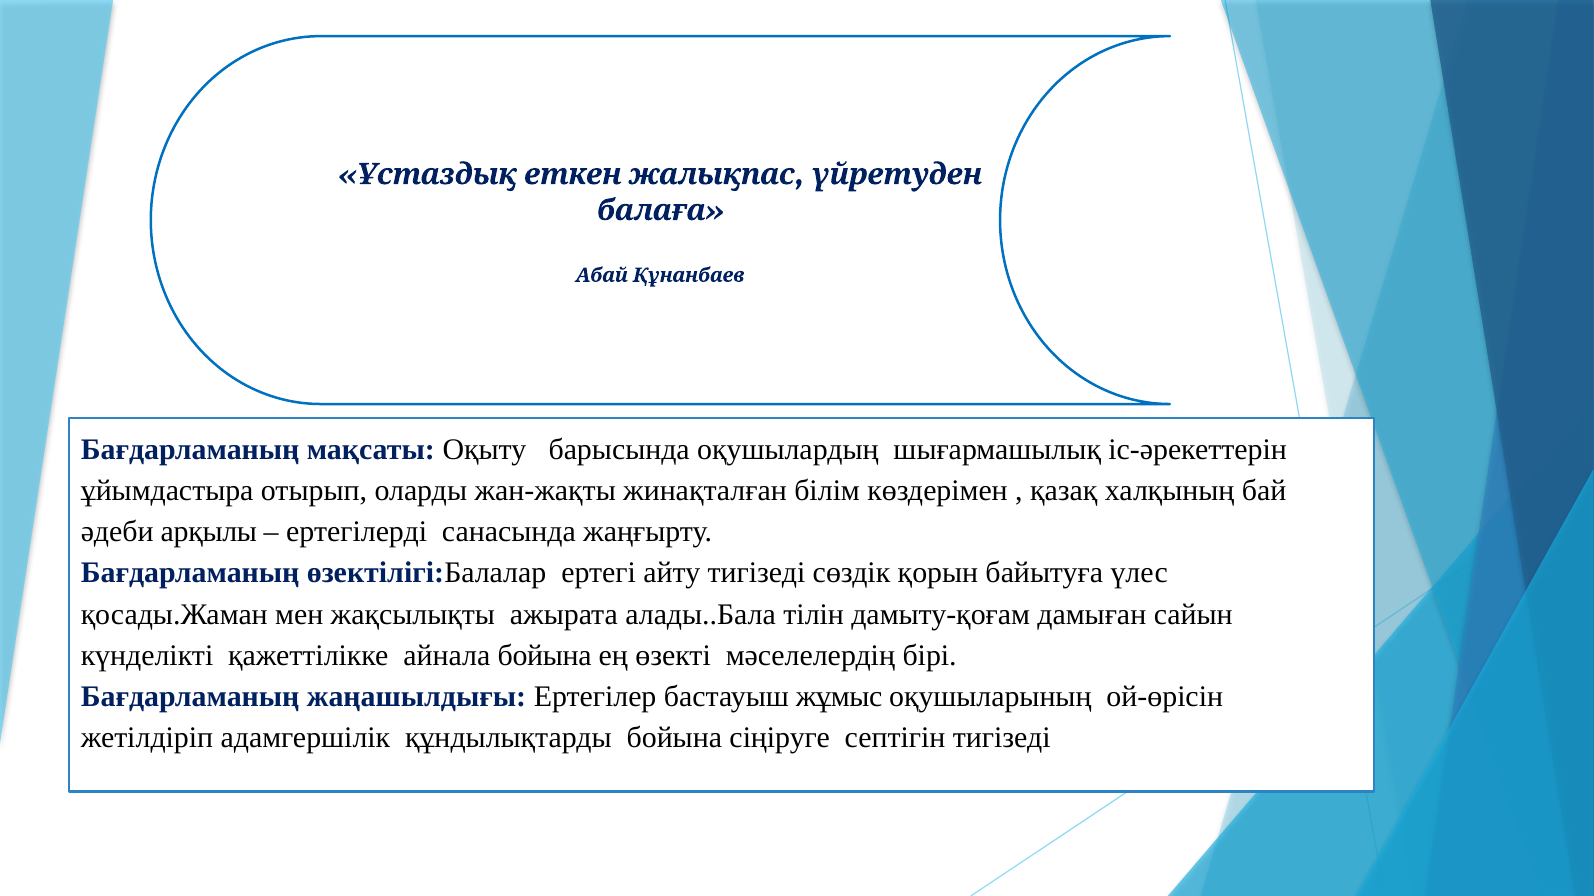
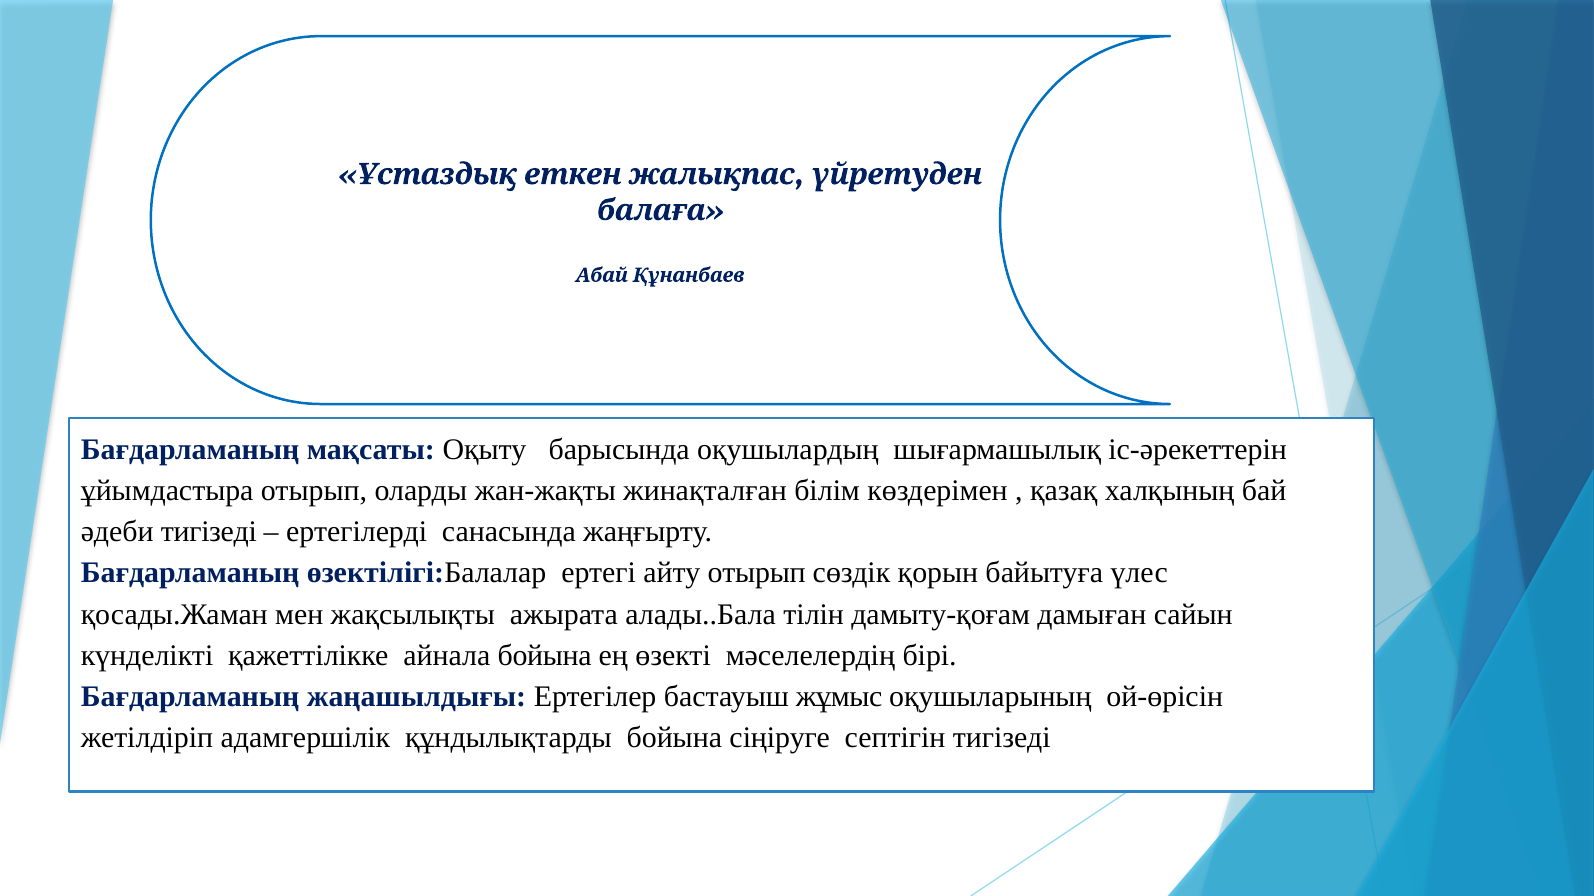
әдеби арқылы: арқылы -> тигізеді (209, 532)
айту тигізеді: тигізеді -> отырып (757, 573)
